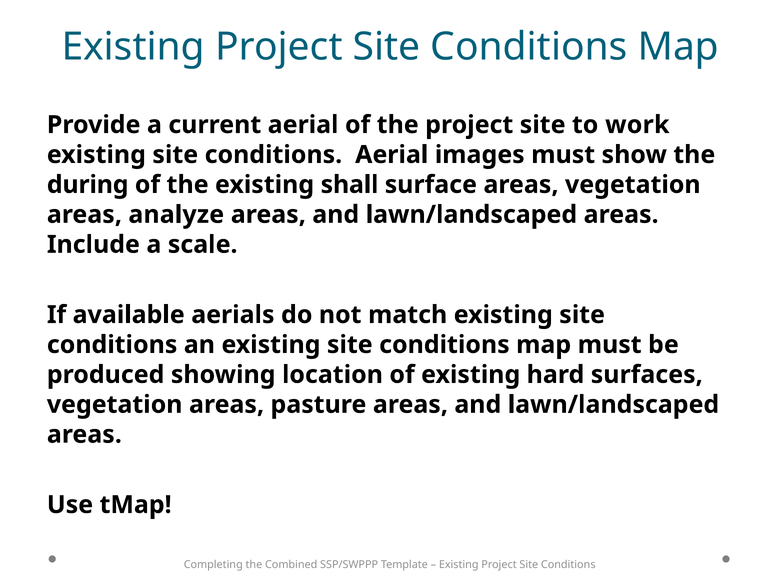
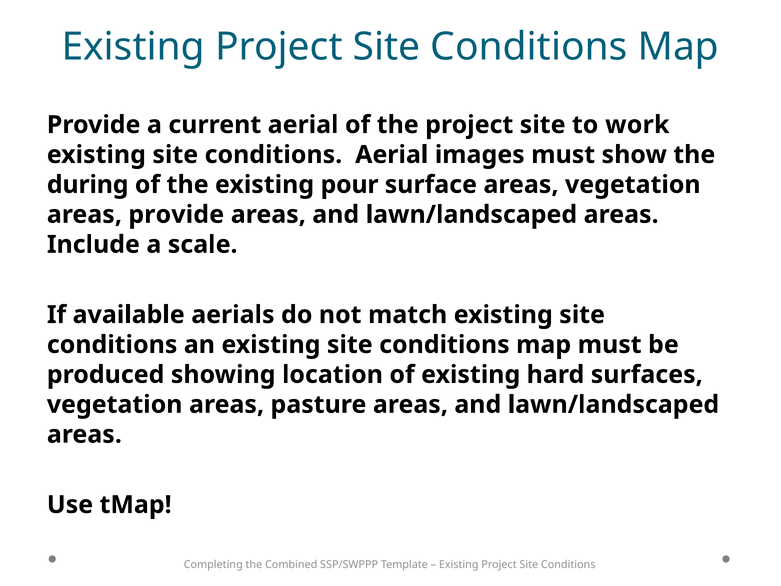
shall: shall -> pour (350, 185)
areas analyze: analyze -> provide (176, 215)
